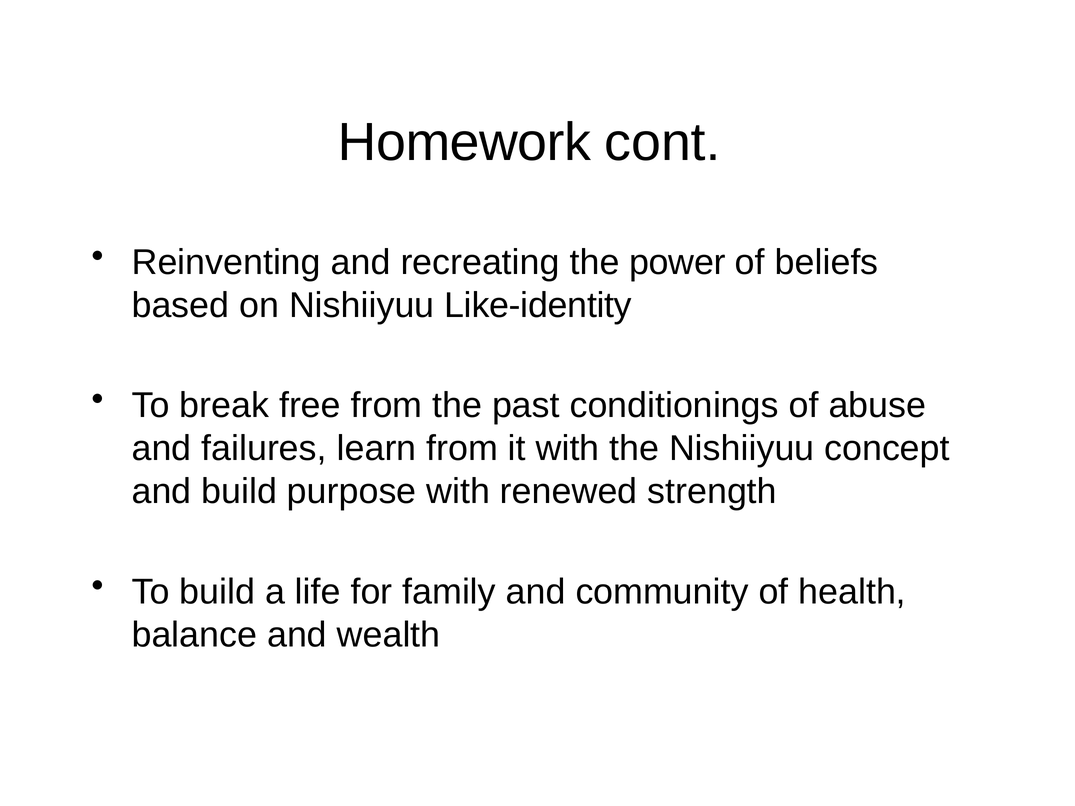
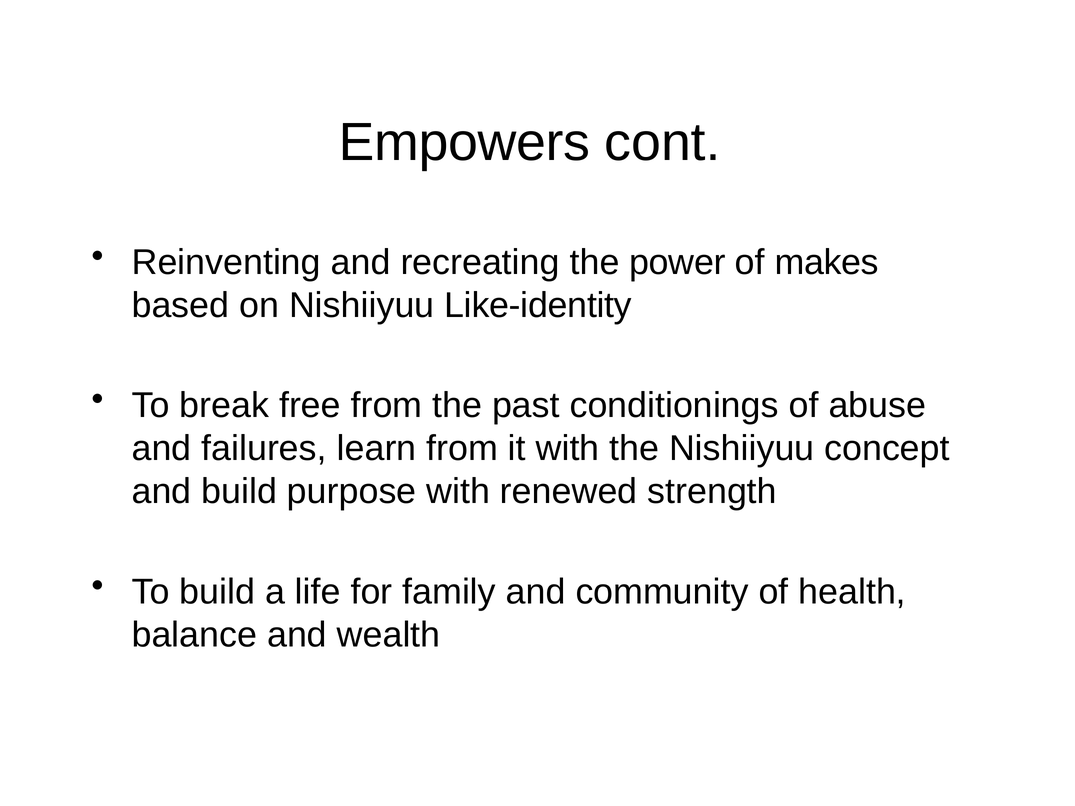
Homework: Homework -> Empowers (464, 143)
beliefs: beliefs -> makes (827, 262)
